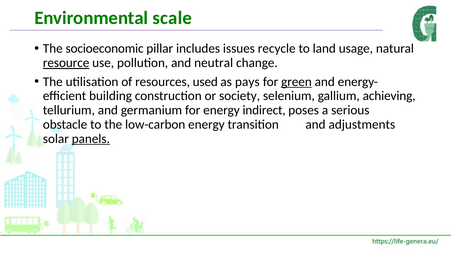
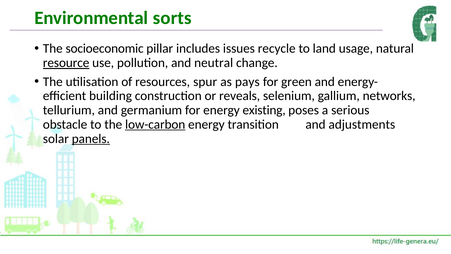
scale: scale -> sorts (172, 18)
used: used -> spur (205, 82)
green underline: present -> none (296, 82)
society: society -> reveals (240, 96)
achieving: achieving -> networks (389, 96)
indirect: indirect -> existing (264, 110)
low-carbon underline: none -> present (155, 124)
